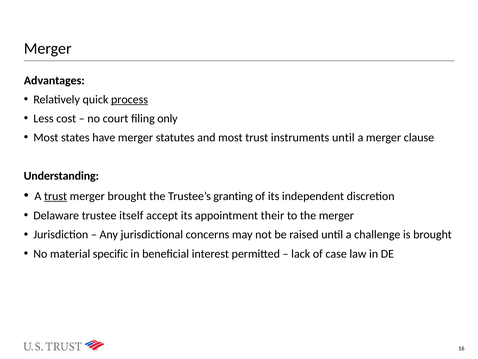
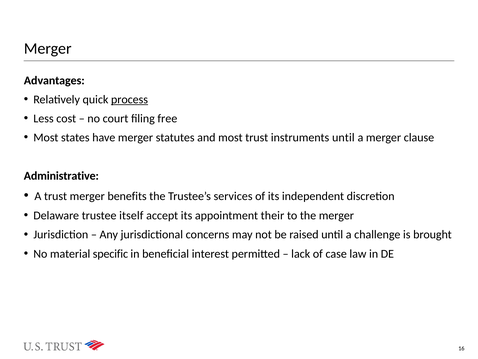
only: only -> free (167, 118)
Understanding: Understanding -> Administrative (61, 176)
trust underline: present -> none (56, 196)
merger brought: brought -> benefits (127, 196)
granting: granting -> services (233, 196)
